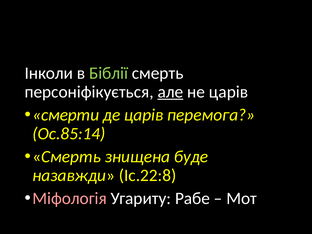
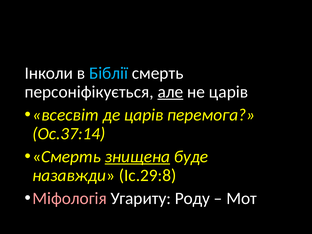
Біблії colour: light green -> light blue (109, 73)
смерти: смерти -> всесвіт (66, 115)
Ос.85:14: Ос.85:14 -> Ос.37:14 (69, 134)
знищена underline: none -> present (137, 157)
Іс.22:8: Іс.22:8 -> Іс.29:8 (148, 175)
Рабе: Рабе -> Роду (193, 198)
